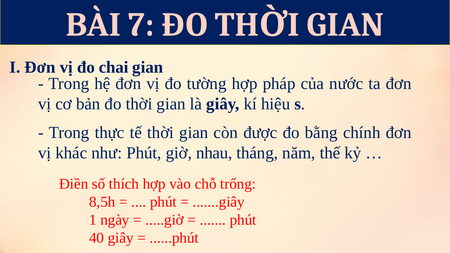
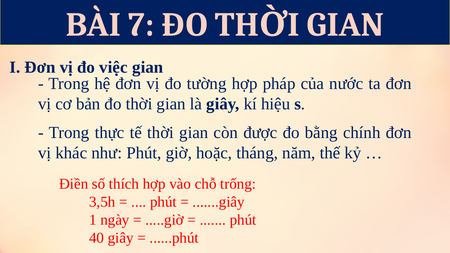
chai: chai -> việc (113, 67)
nhau: nhau -> hoặc (214, 153)
8,5h: 8,5h -> 3,5h (102, 202)
